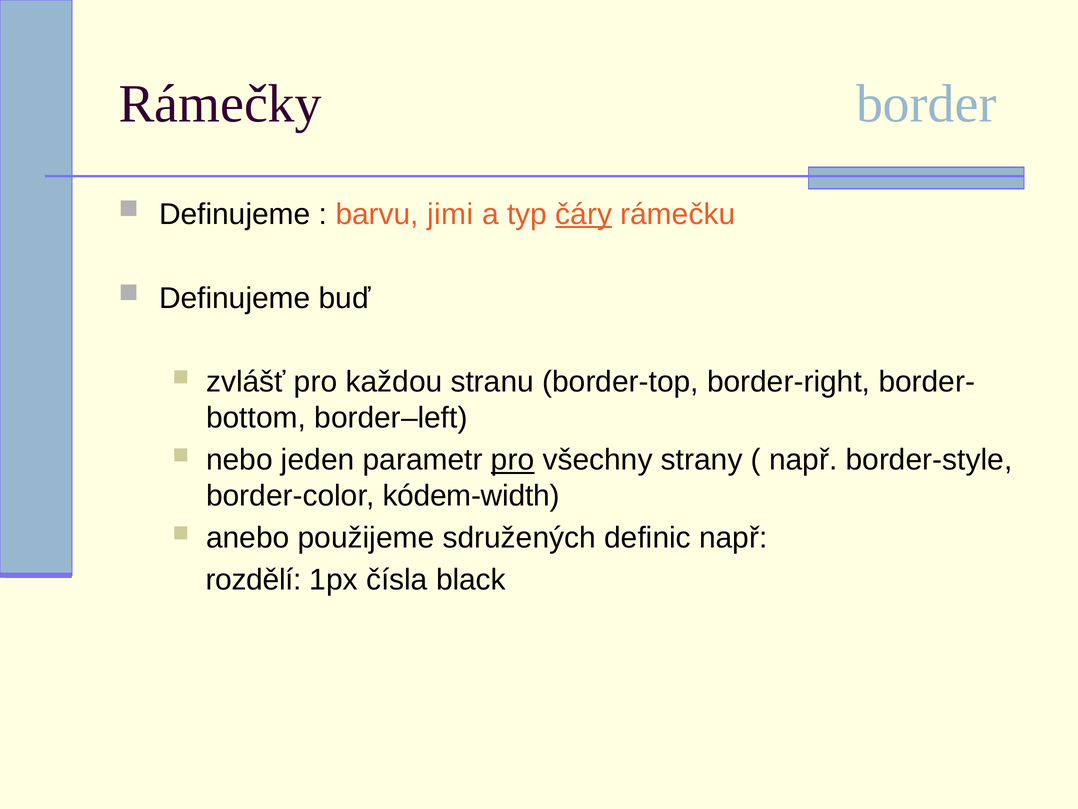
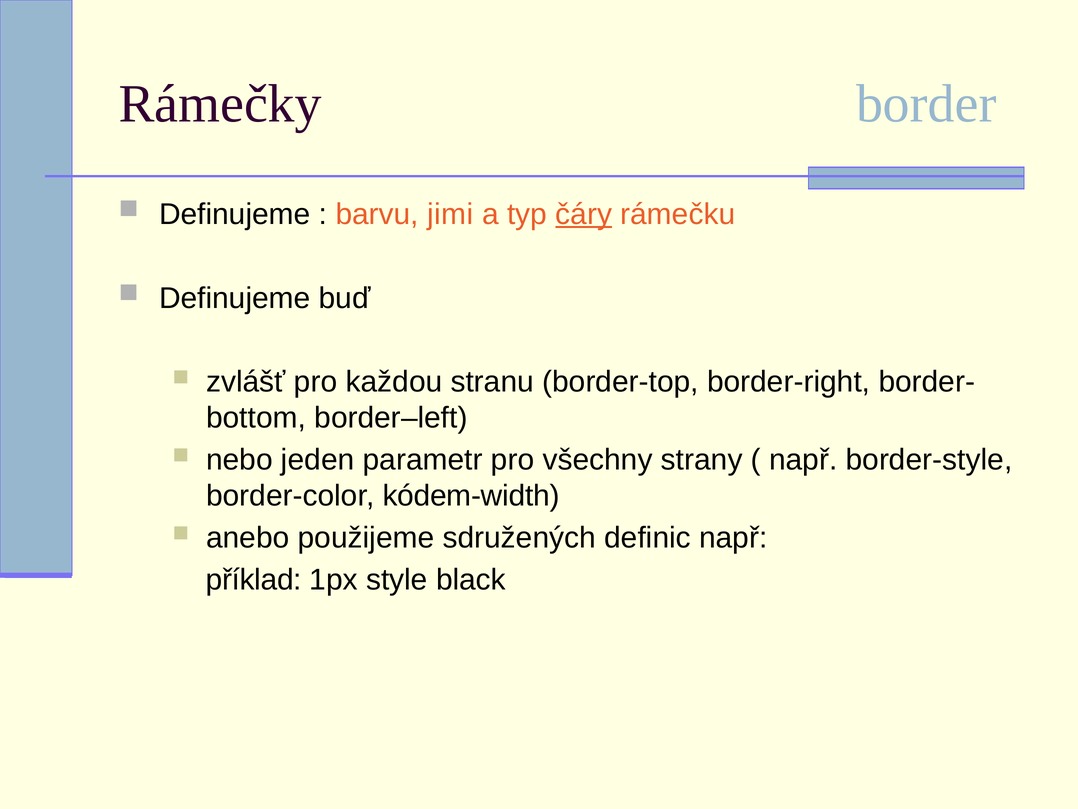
pro underline: present -> none (513, 460)
rozdělí: rozdělí -> příklad (254, 580)
čísla: čísla -> style (397, 580)
